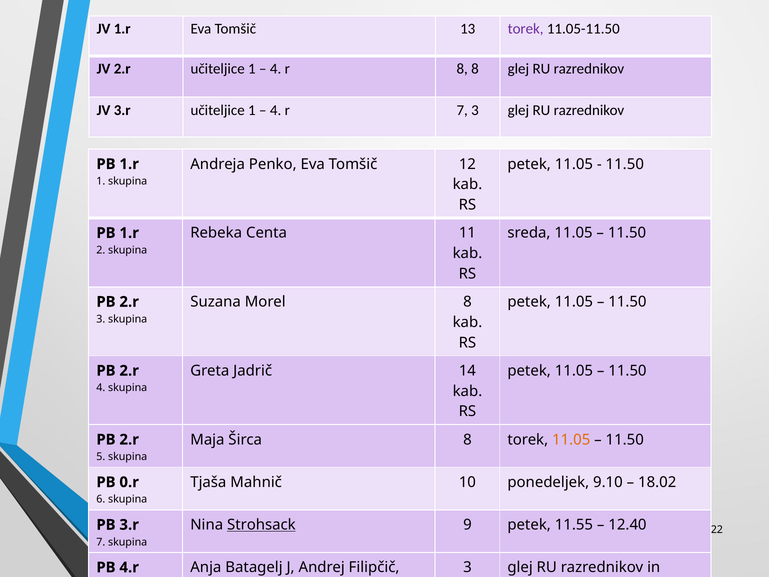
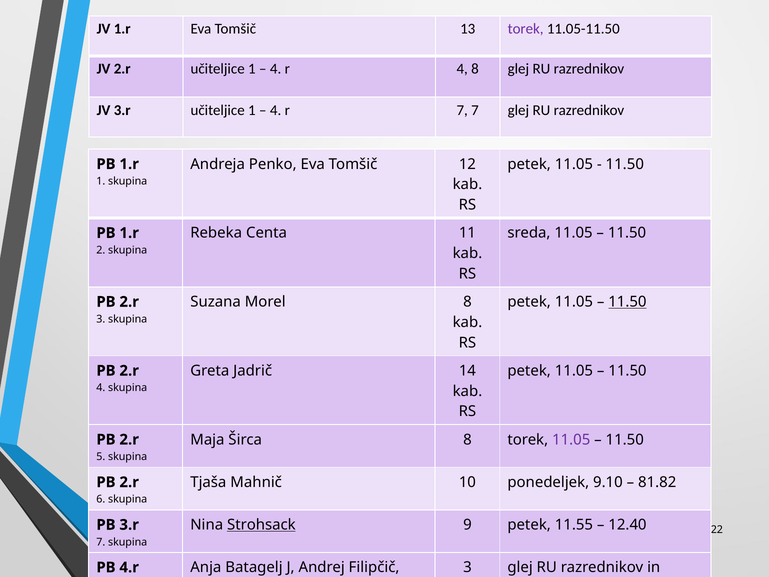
r 8: 8 -> 4 (462, 69)
7 3: 3 -> 7 (475, 110)
11.50 underline: none -> present (627, 302)
11.05 colour: orange -> purple (571, 439)
18.02: 18.02 -> 81.82 (657, 482)
0.r: 0.r -> 2.r (129, 482)
